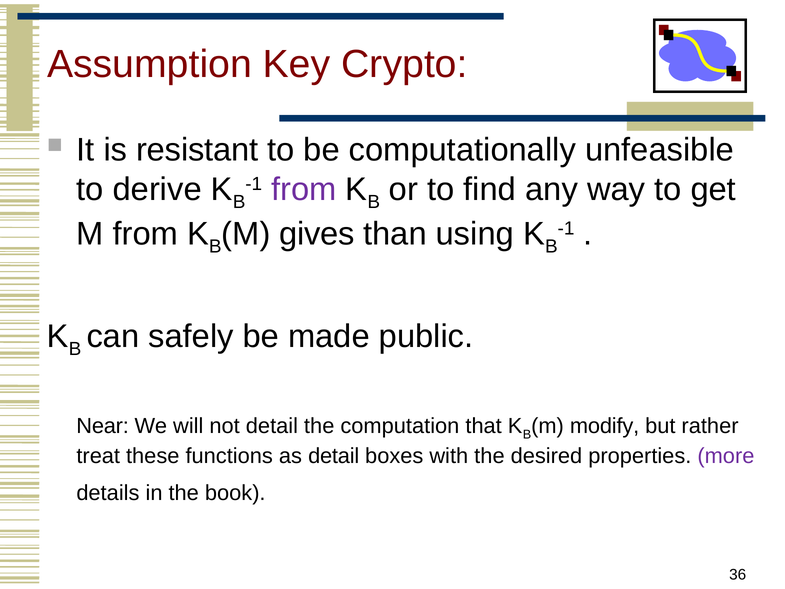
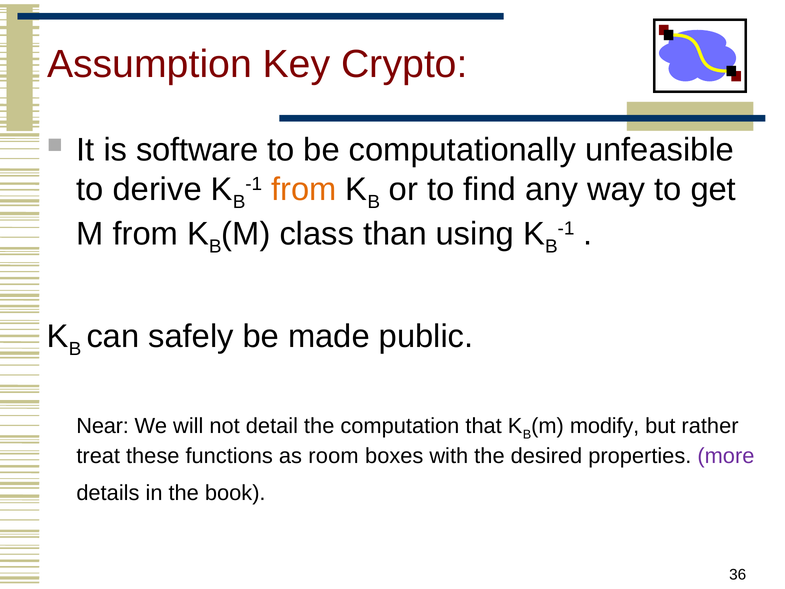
resistant: resistant -> software (197, 150)
from colour: purple -> orange (304, 189)
gives: gives -> class (317, 234)
as detail: detail -> room (333, 456)
